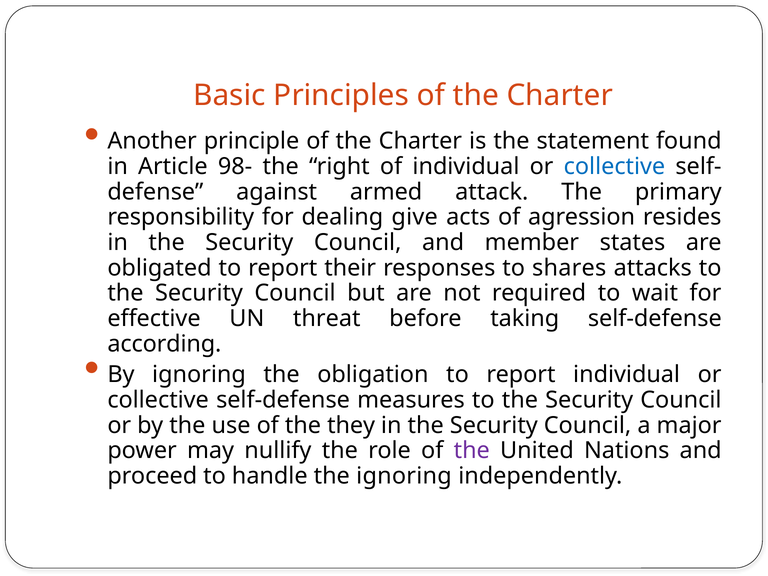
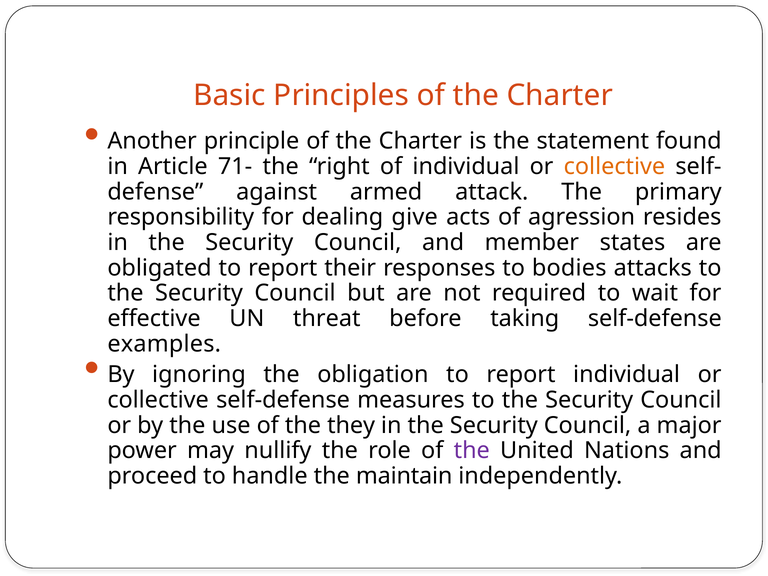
98-: 98- -> 71- (235, 166)
collective colour: blue -> orange (614, 166)
shares: shares -> bodies (569, 268)
according: according -> examples (164, 344)
the ignoring: ignoring -> maintain (404, 476)
